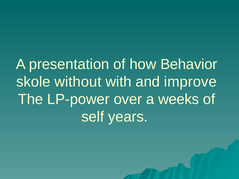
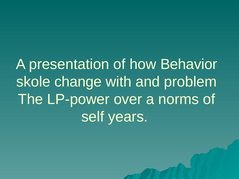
without: without -> change (78, 82)
improve: improve -> problem (190, 82)
weeks: weeks -> norms (179, 99)
